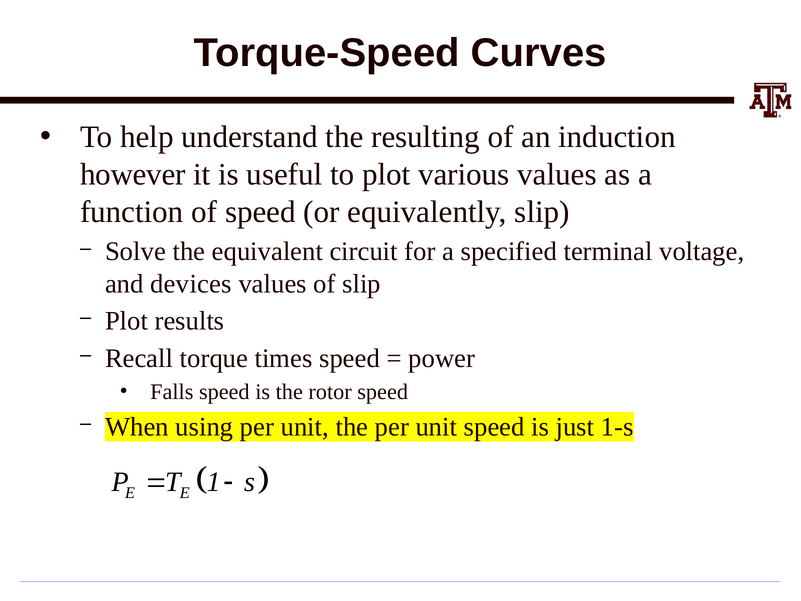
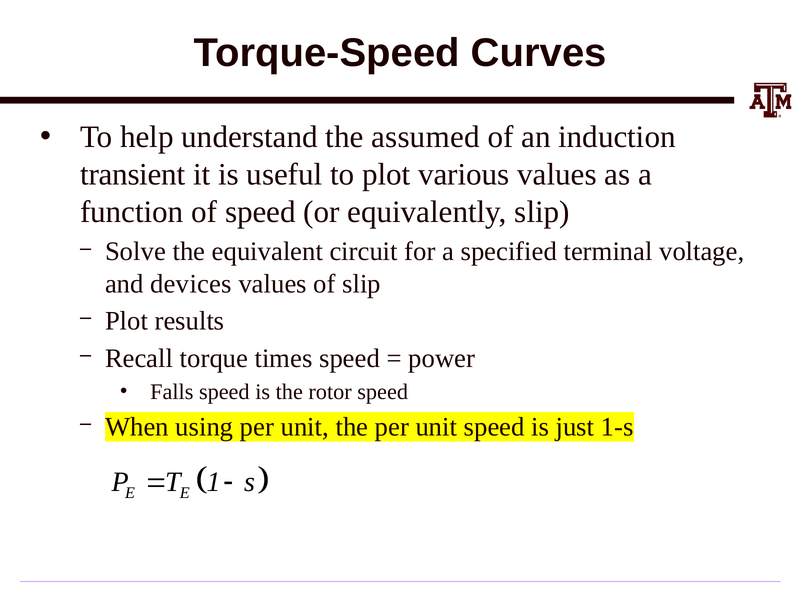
resulting: resulting -> assumed (425, 137)
however: however -> transient (133, 174)
